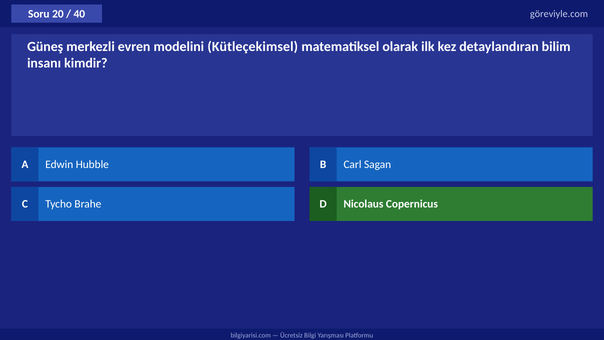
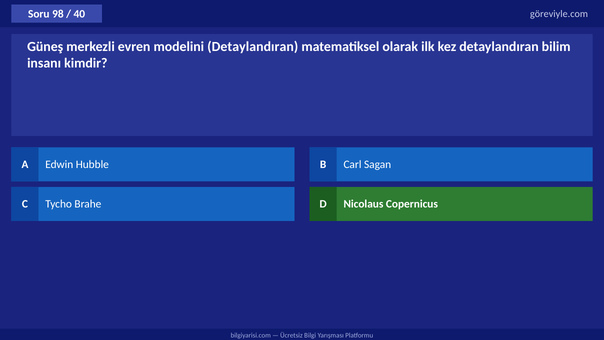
20: 20 -> 98 (58, 14)
modelini Kütleçekimsel: Kütleçekimsel -> Detaylandıran (253, 46)
